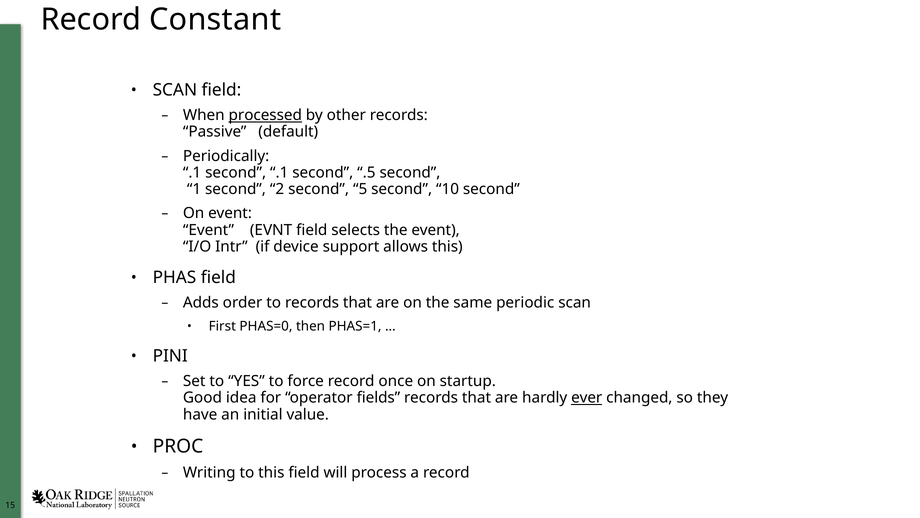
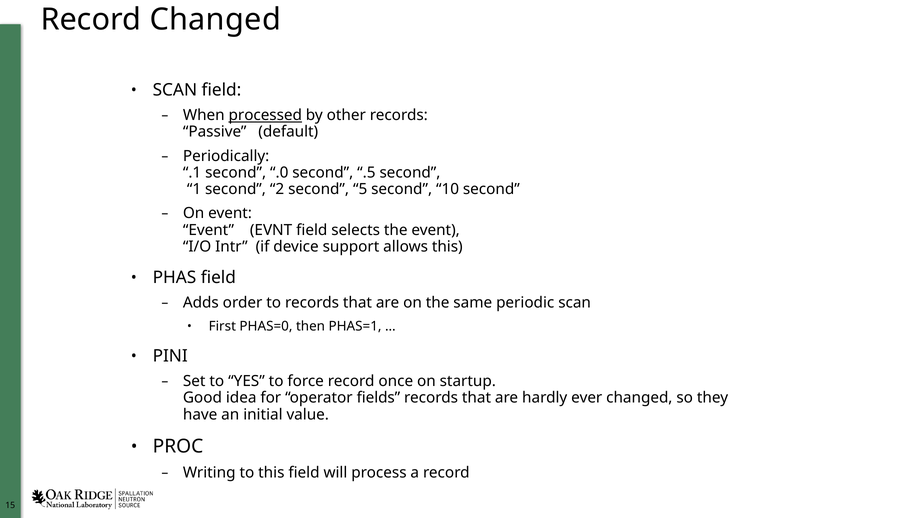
Record Constant: Constant -> Changed (215, 20)
second .1: .1 -> .0 (279, 172)
ever underline: present -> none (587, 398)
